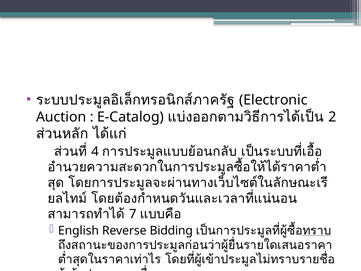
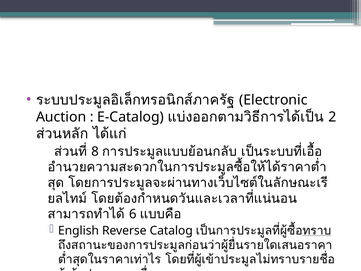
4: 4 -> 8 (95, 151)
7: 7 -> 6 (133, 214)
Bidding: Bidding -> Catalog (171, 230)
